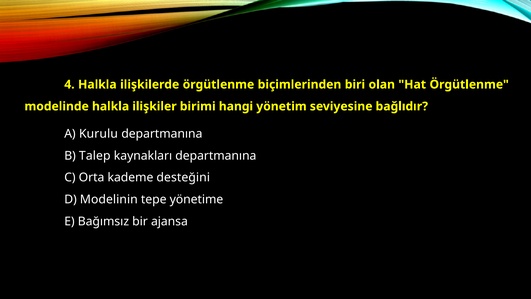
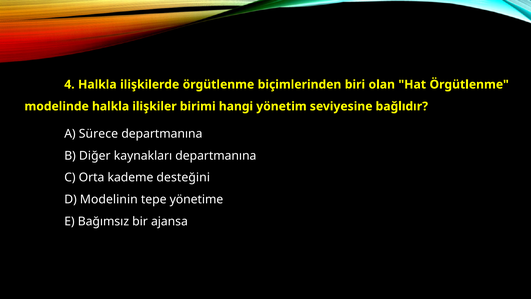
Kurulu: Kurulu -> Sürece (98, 134)
Talep: Talep -> Diğer (95, 156)
